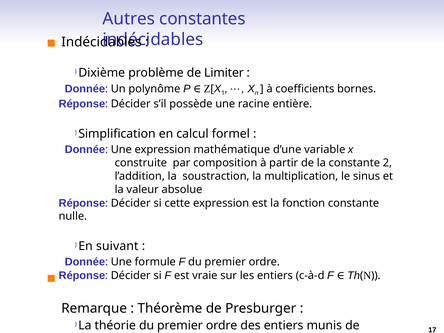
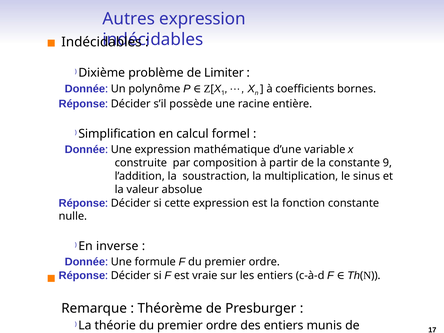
Autres constantes: constantes -> expression (203, 19)
2: 2 -> 9 (387, 163)
suivant: suivant -> inverse (117, 246)
